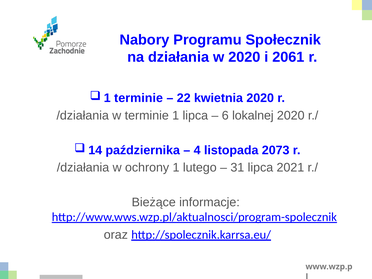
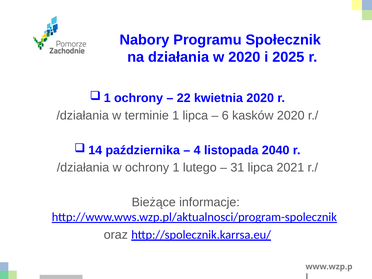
2061: 2061 -> 2025 (288, 57)
terminie: terminie -> ochrony (139, 98)
lokalnej: lokalnej -> kasków (253, 115)
2073: 2073 -> 2040 (276, 150)
